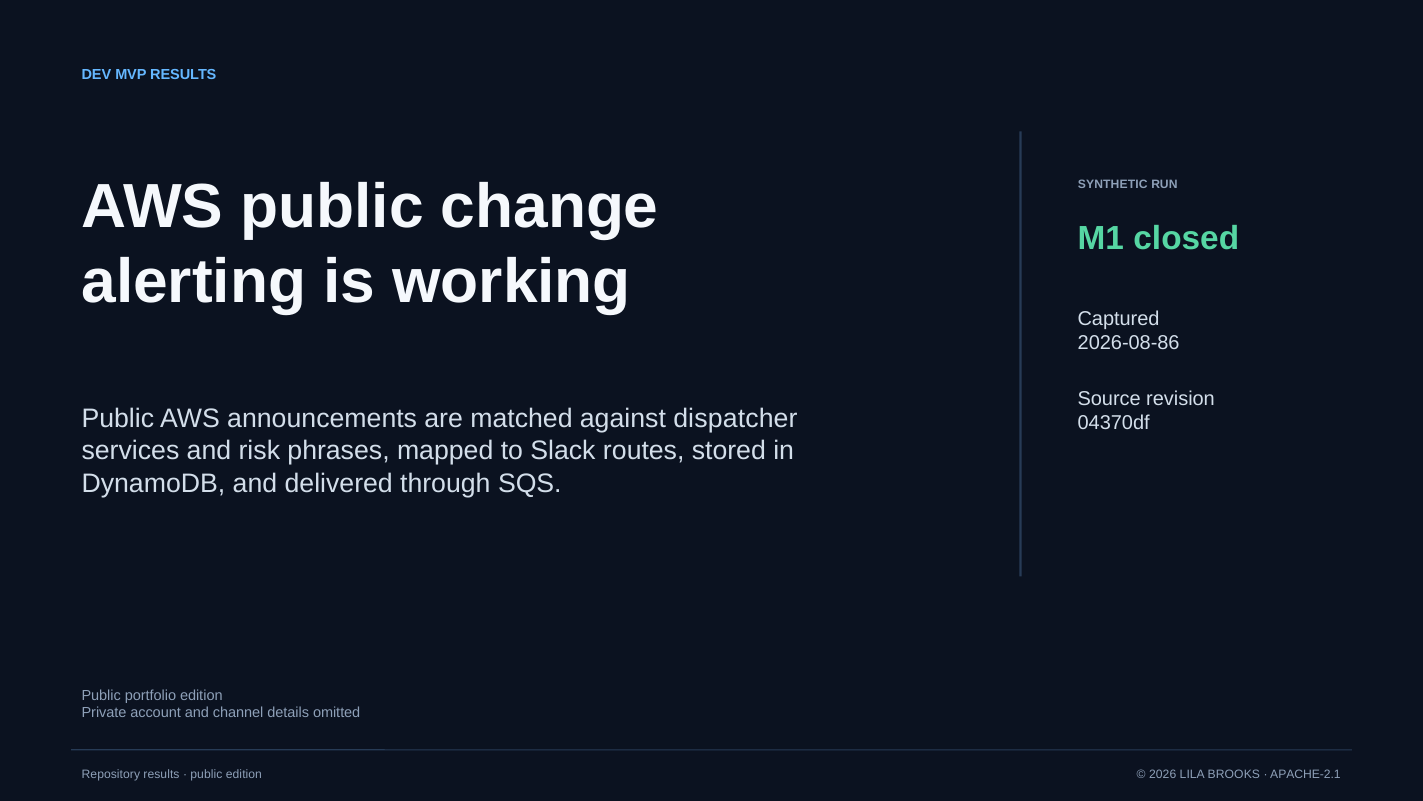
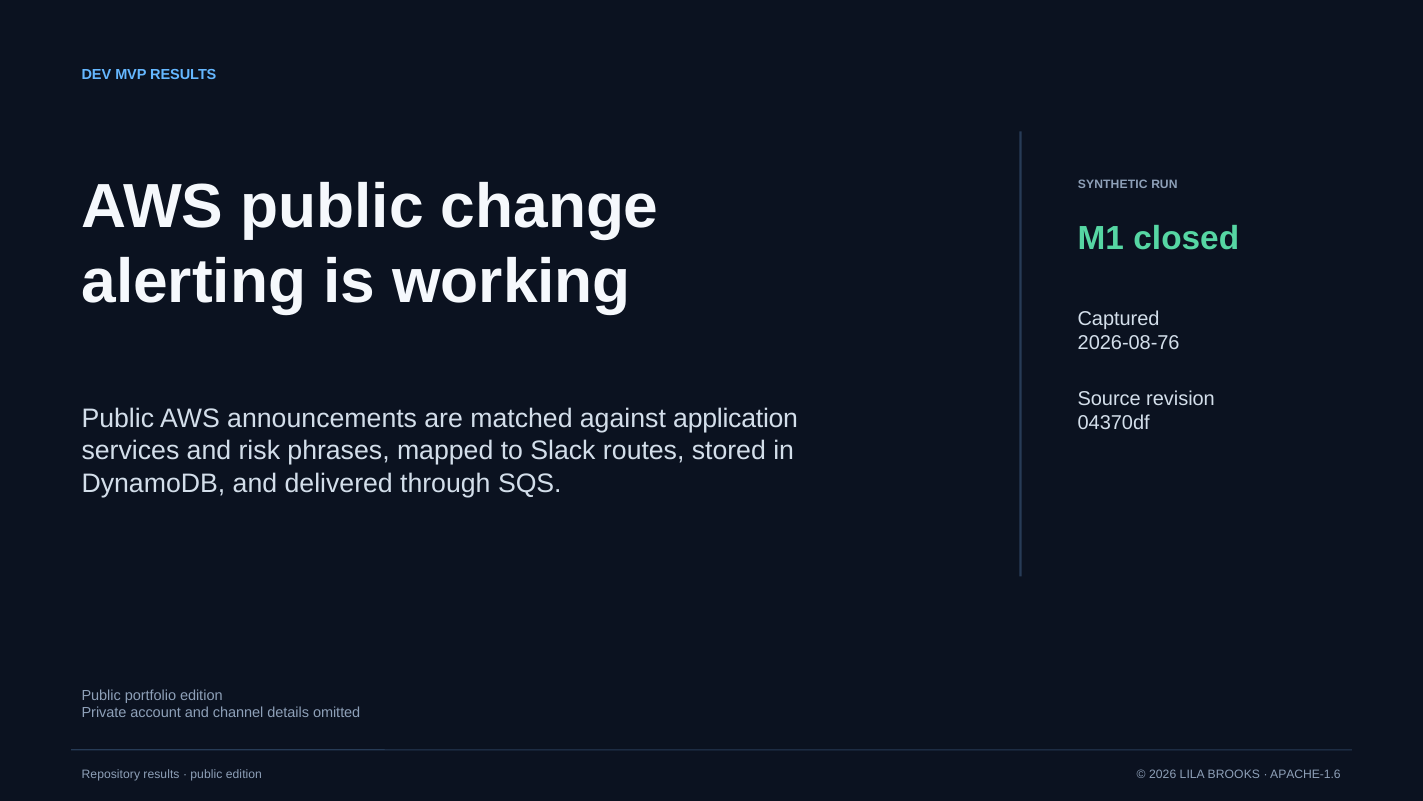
2026-08-86: 2026-08-86 -> 2026-08-76 (1129, 343)
dispatcher: dispatcher -> application (736, 419)
APACHE-2.1: APACHE-2.1 -> APACHE-1.6 (1305, 774)
